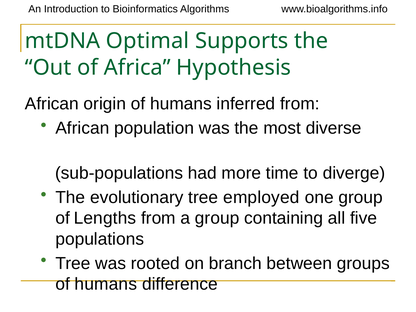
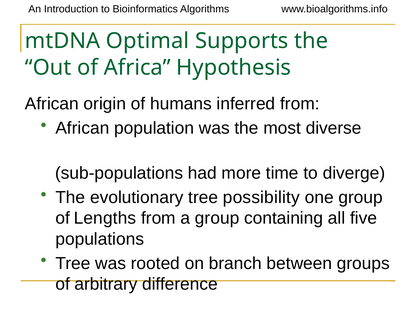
employed: employed -> possibility (261, 197)
humans: humans -> arbitrary (106, 284)
